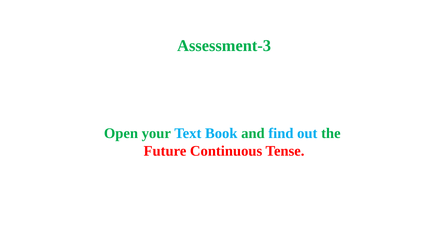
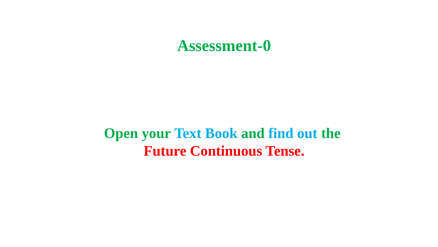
Assessment-3: Assessment-3 -> Assessment-0 (224, 46)
